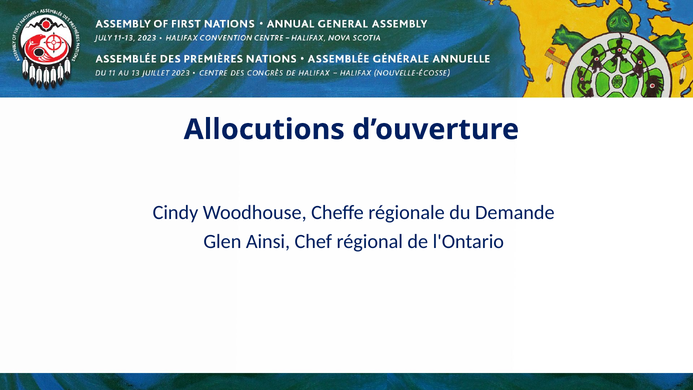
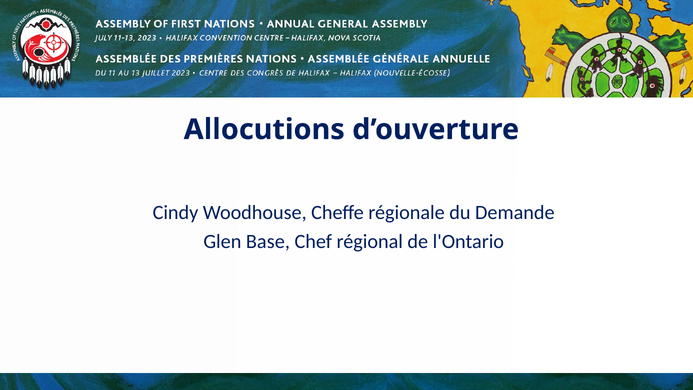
Ainsi: Ainsi -> Base (268, 242)
